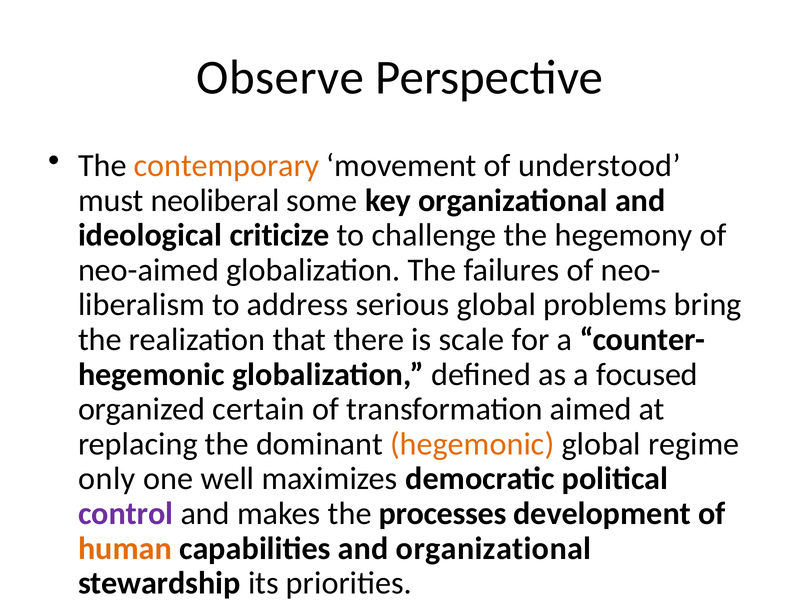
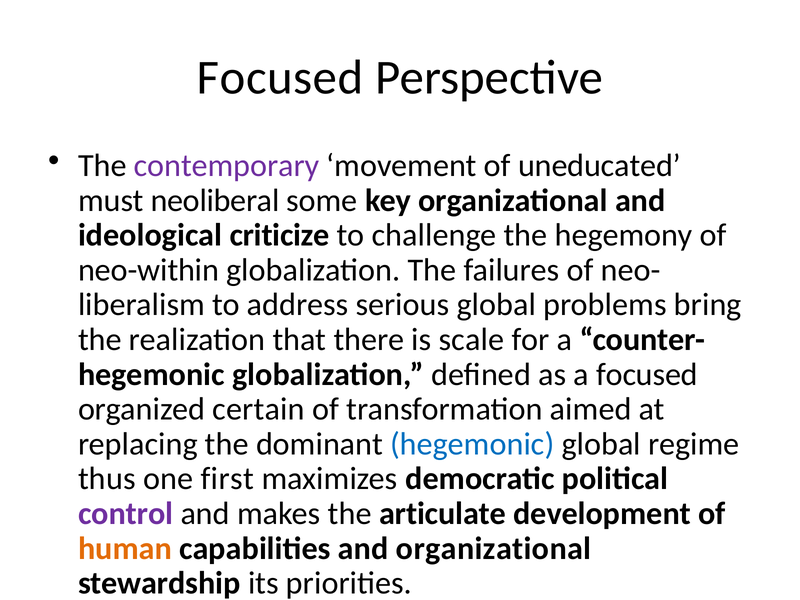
Observe: Observe -> Focused (280, 77)
contemporary colour: orange -> purple (227, 166)
understood: understood -> uneducated (599, 166)
neo-aimed: neo-aimed -> neo-within (149, 270)
hegemonic colour: orange -> blue (472, 444)
only: only -> thus (107, 479)
well: well -> first (227, 479)
processes: processes -> articulate (443, 514)
